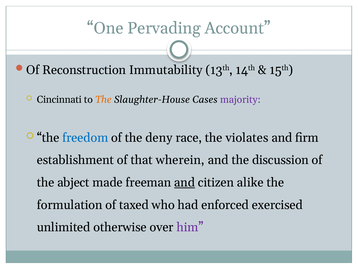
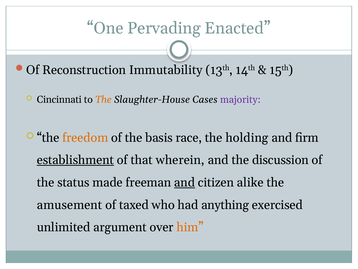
Account: Account -> Enacted (238, 28)
freedom colour: blue -> orange (85, 137)
deny: deny -> basis (159, 137)
violates: violates -> holding (247, 137)
establishment underline: none -> present (75, 160)
abject: abject -> status (73, 182)
formulation: formulation -> amusement (70, 205)
enforced: enforced -> anything (225, 205)
otherwise: otherwise -> argument (120, 227)
him colour: purple -> orange (190, 227)
